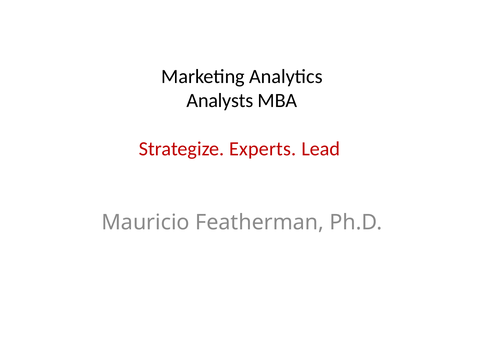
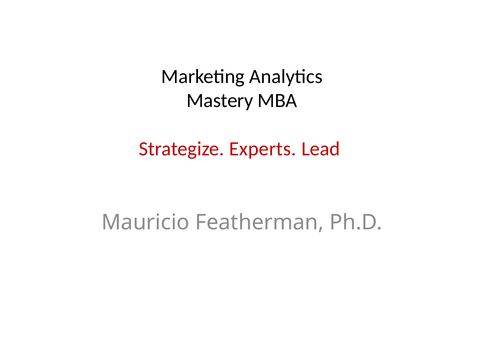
Analysts: Analysts -> Mastery (220, 101)
